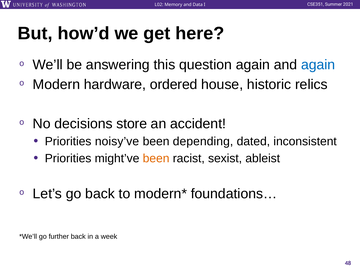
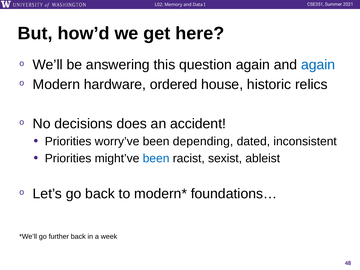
store: store -> does (132, 124)
noisy’ve: noisy’ve -> worry’ve (117, 142)
been colour: orange -> blue (156, 158)
